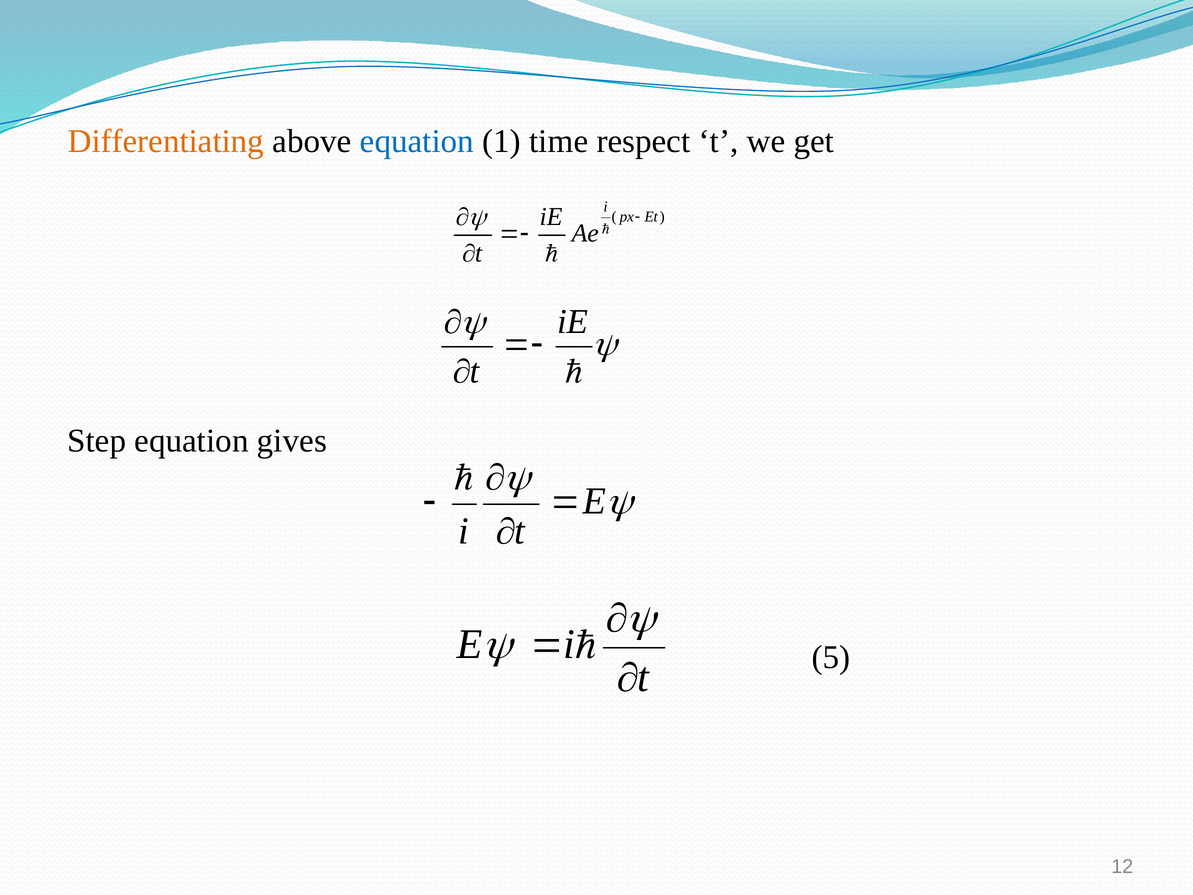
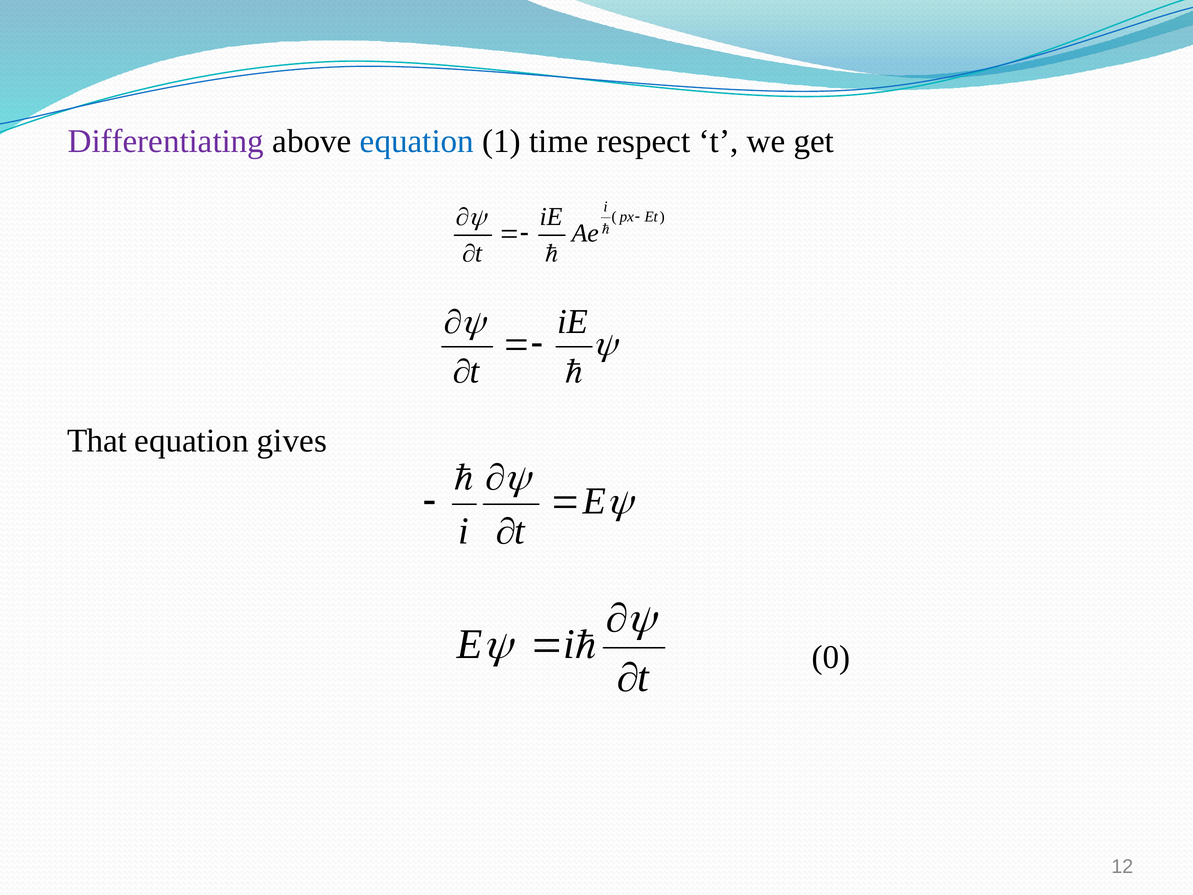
Differentiating colour: orange -> purple (166, 141)
Step: Step -> That (97, 441)
5: 5 -> 0 (831, 657)
